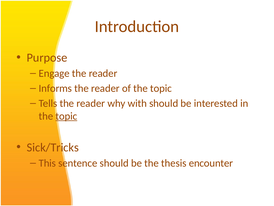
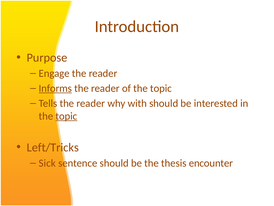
Informs underline: none -> present (55, 88)
Sick/Tricks: Sick/Tricks -> Left/Tricks (53, 147)
This: This -> Sick (47, 163)
